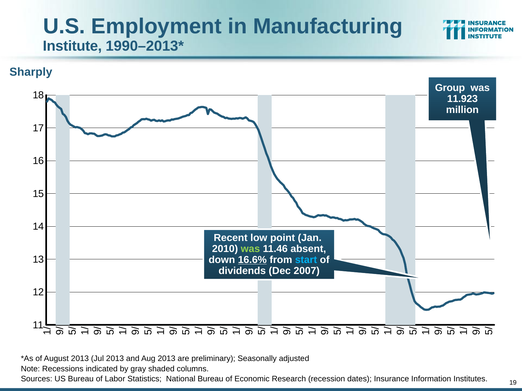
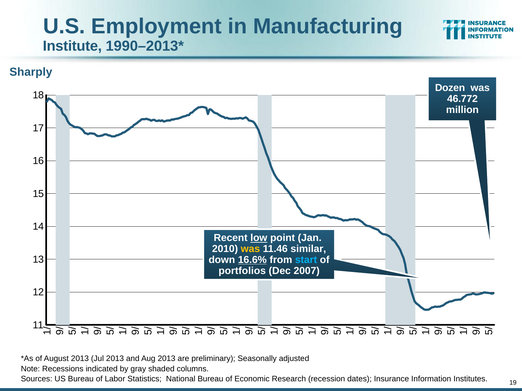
Group: Group -> Dozen (450, 88)
11.923: 11.923 -> 46.772 (462, 99)
low underline: none -> present (259, 238)
was colour: light green -> yellow (250, 249)
absent: absent -> similar (308, 249)
dividends: dividends -> portfolios (242, 271)
